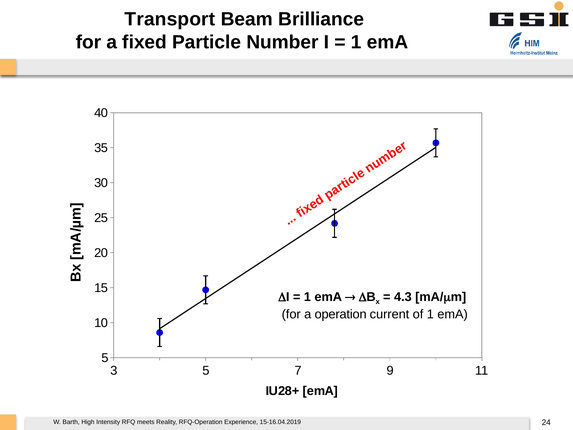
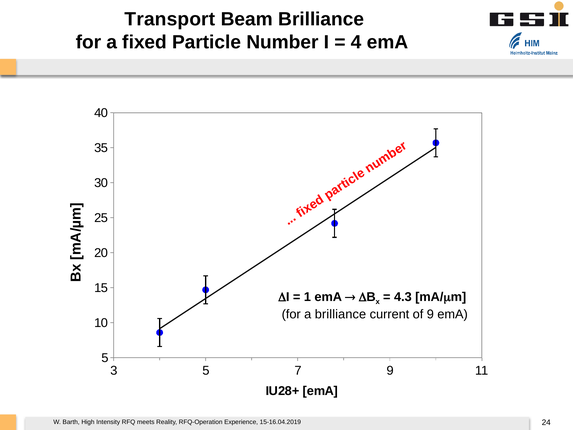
1: 1 -> 4 (356, 42)
a operation: operation -> brilliance (340, 314)
of 1: 1 -> 9 (430, 314)
